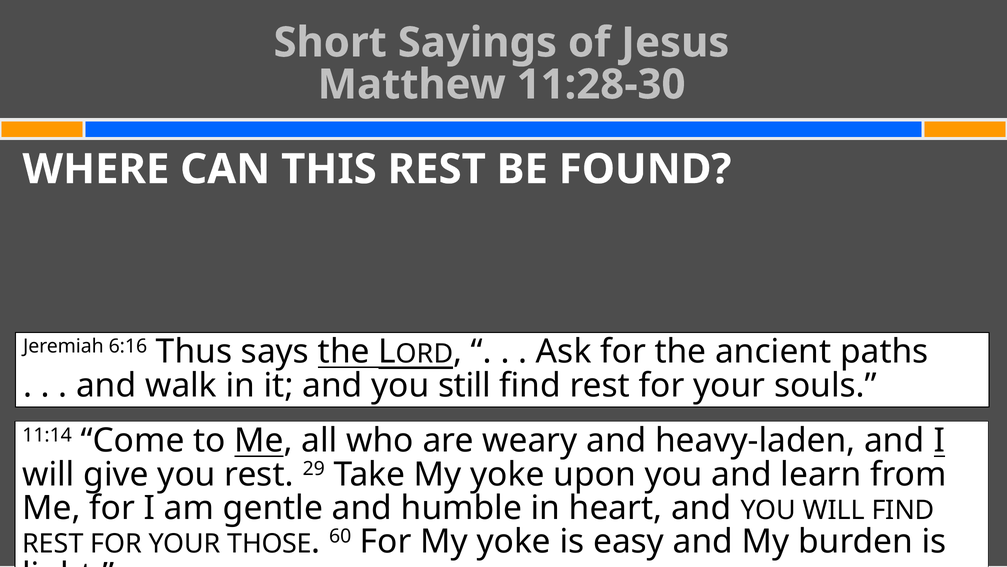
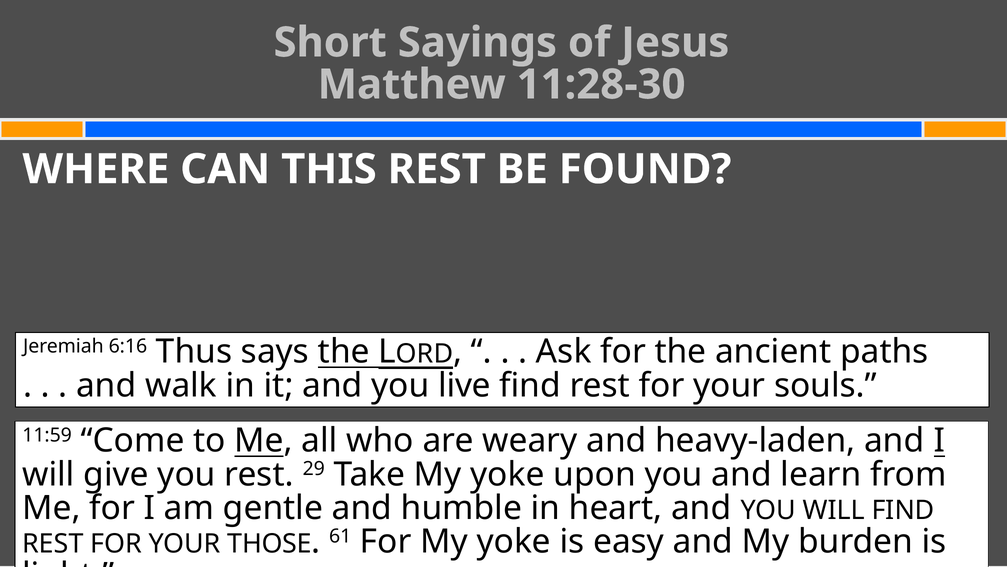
still: still -> live (465, 385)
11:14: 11:14 -> 11:59 (47, 435)
60: 60 -> 61 (340, 536)
